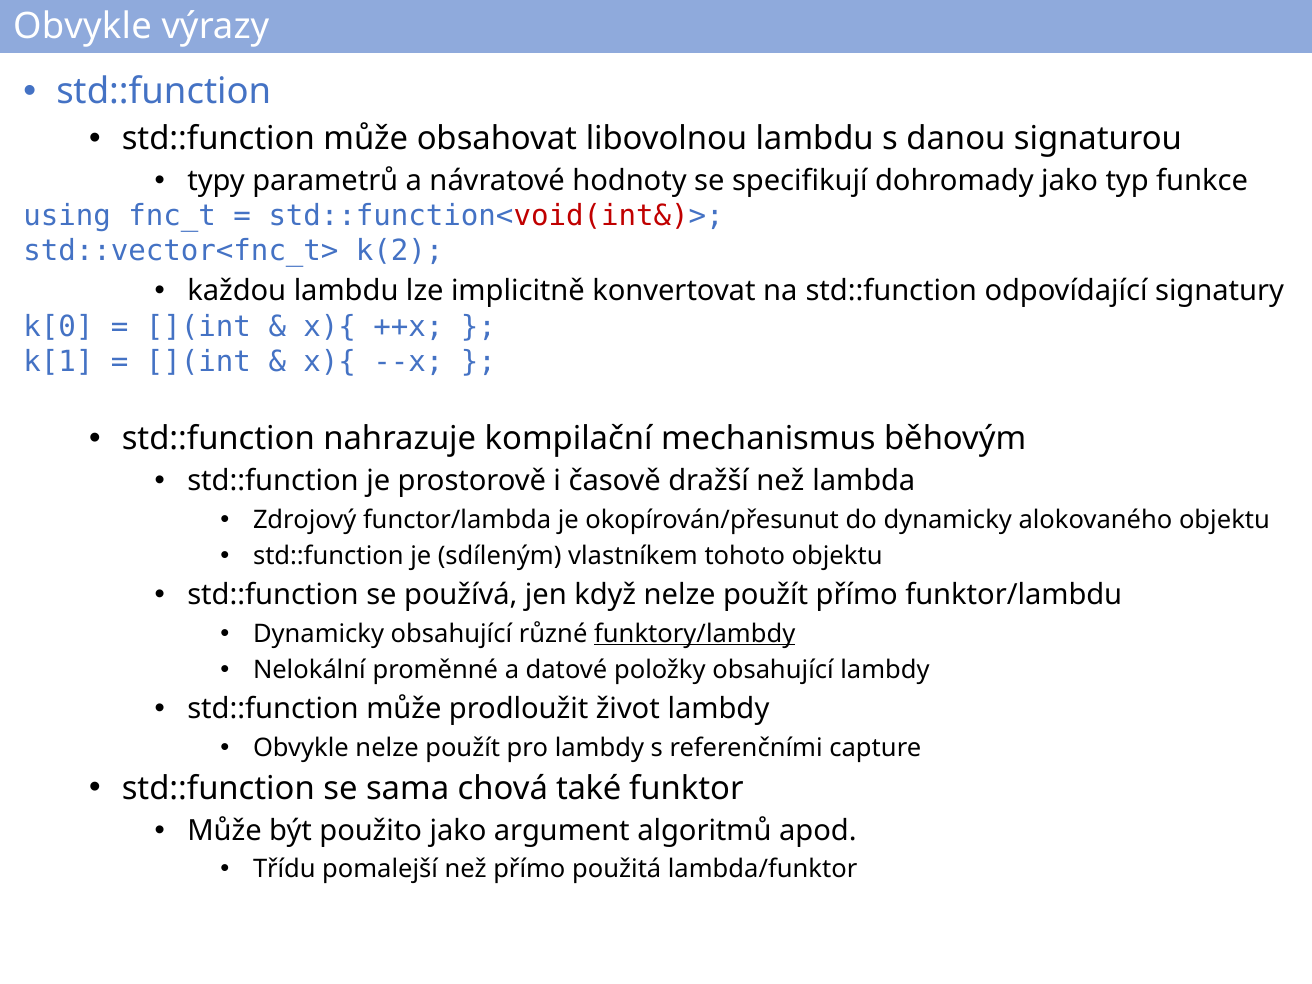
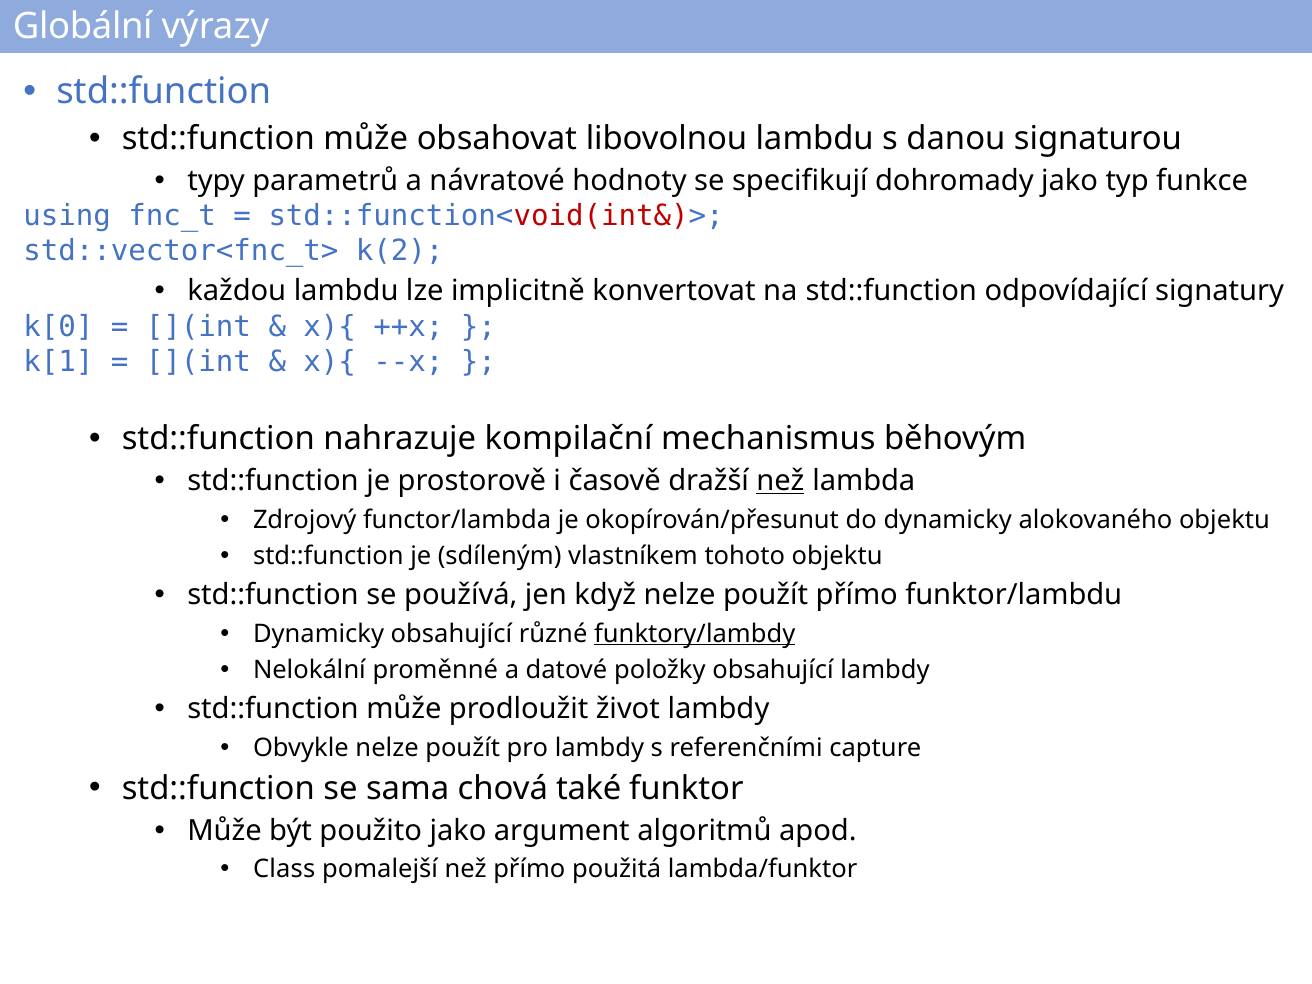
Obvykle: Obvykle -> Globální (83, 26)
než underline: none -> present (780, 481)
Třídu: Třídu -> Class (284, 869)
